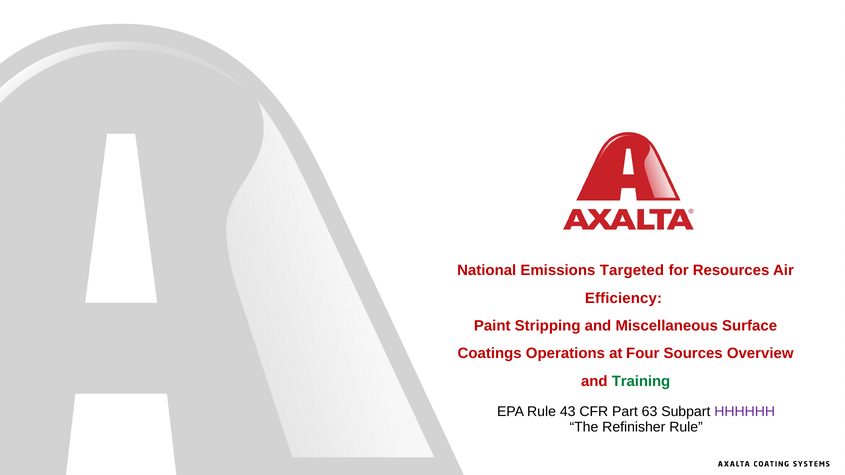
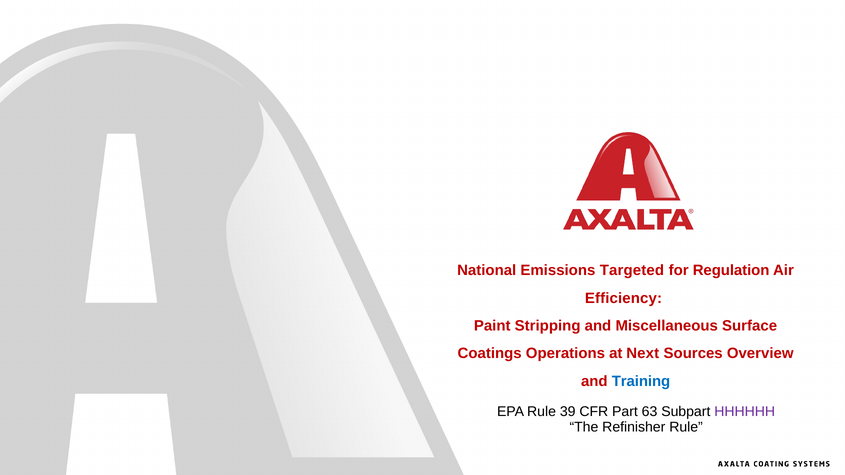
Resources: Resources -> Regulation (731, 271)
Four: Four -> Next (643, 354)
Training colour: green -> blue (641, 382)
43: 43 -> 39 (568, 412)
